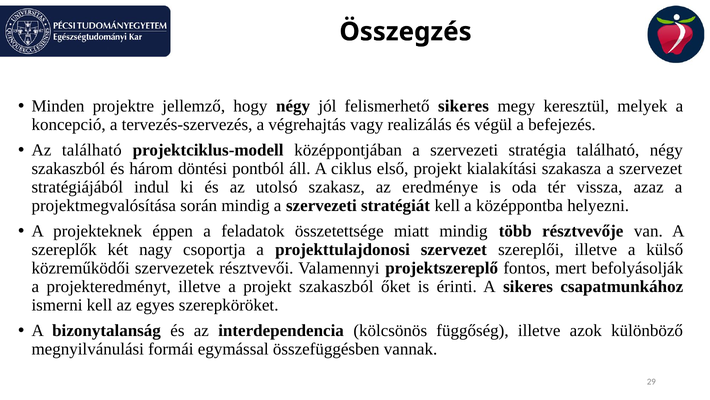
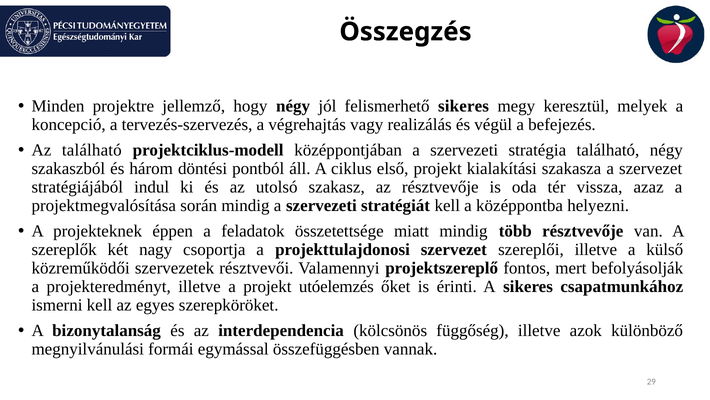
az eredménye: eredménye -> résztvevője (440, 187)
projekt szakaszból: szakaszból -> utóelemzés (336, 286)
